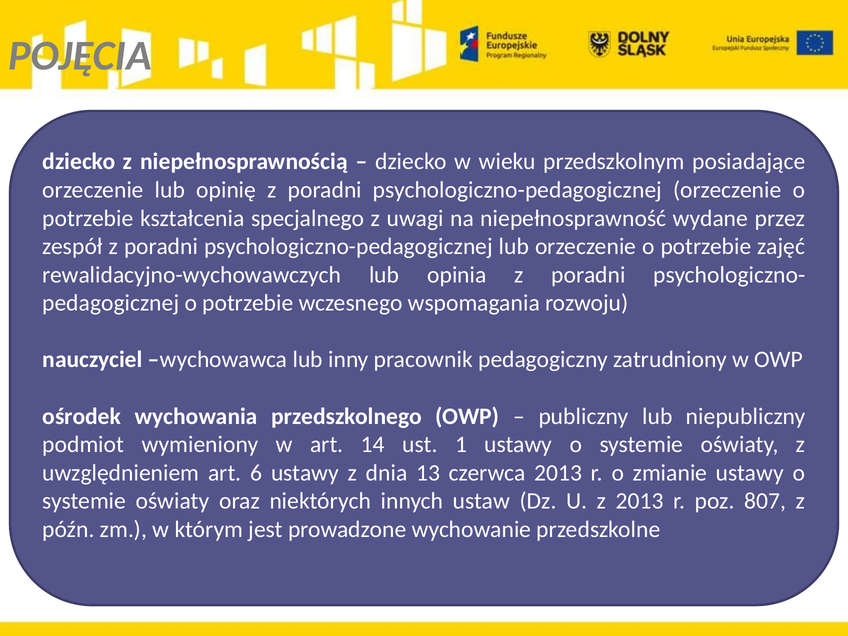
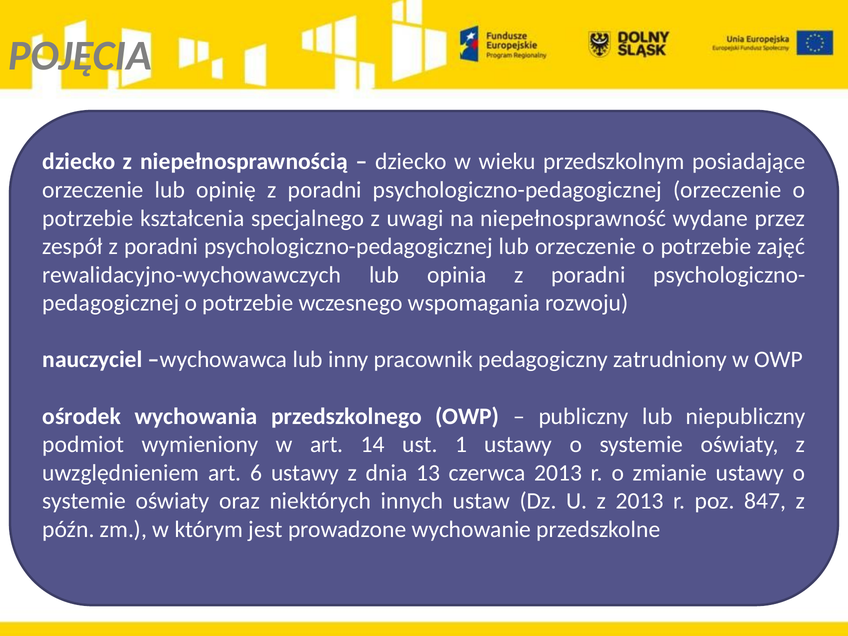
807: 807 -> 847 (765, 501)
